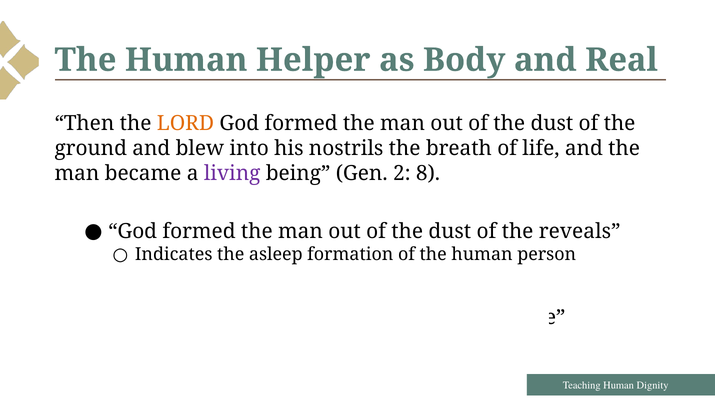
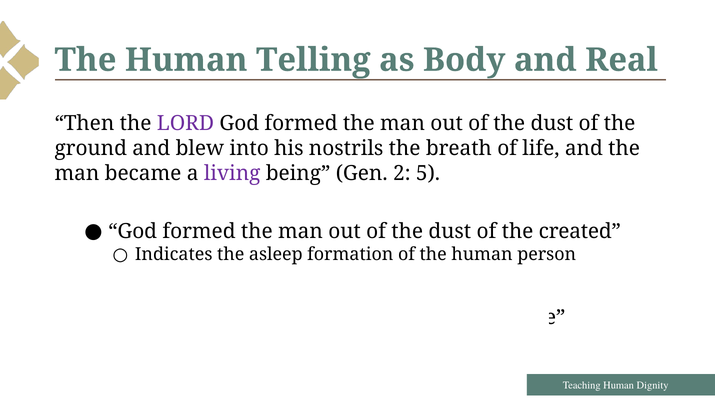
Helper: Helper -> Telling (313, 60)
LORD colour: orange -> purple (185, 124)
8: 8 -> 5 (428, 174)
reveals: reveals -> created (580, 231)
